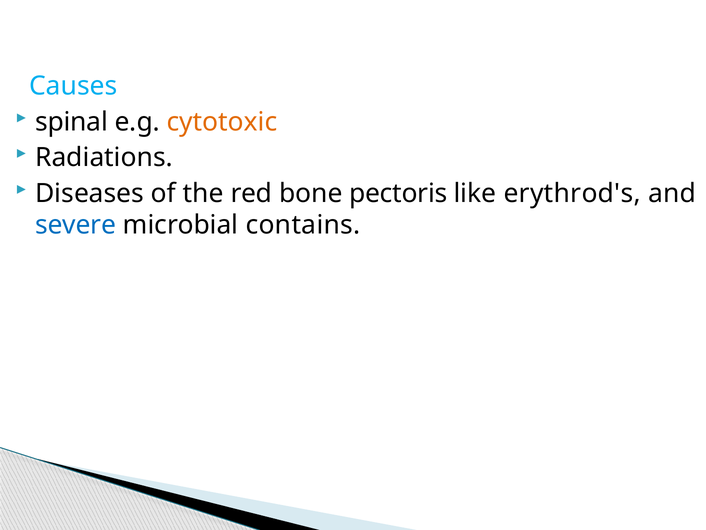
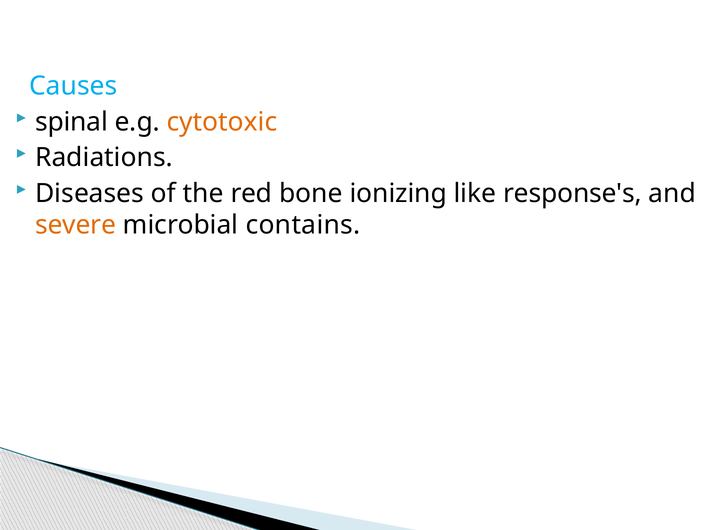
pectoris: pectoris -> ionizing (398, 193)
erythrod's: erythrod's -> response's (572, 193)
severe colour: blue -> orange (76, 225)
